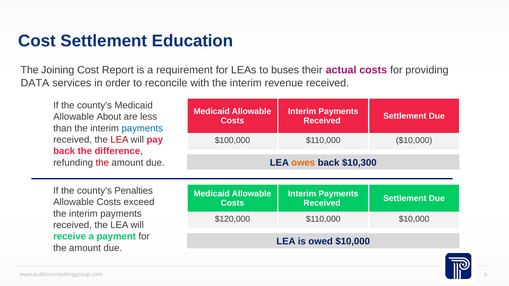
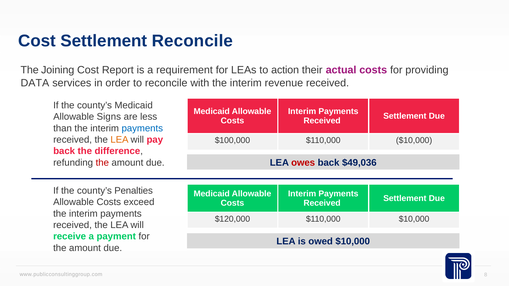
Settlement Education: Education -> Reconcile (192, 41)
buses: buses -> action (285, 70)
About: About -> Signs (109, 117)
LEA colour: red -> orange (119, 140)
owes colour: orange -> red (303, 163)
$10,300: $10,300 -> $49,036 (359, 163)
